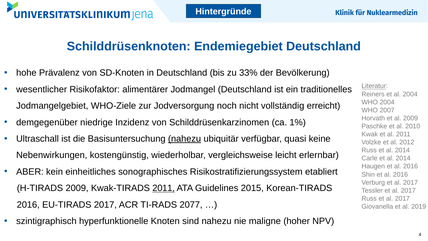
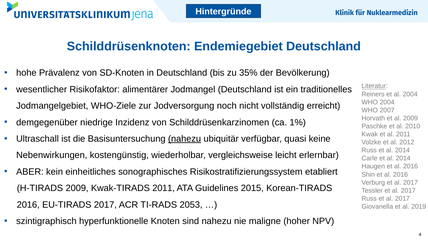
33%: 33% -> 35% (248, 73)
2011 underline: present -> none (164, 188)
2077: 2077 -> 2053 (191, 205)
